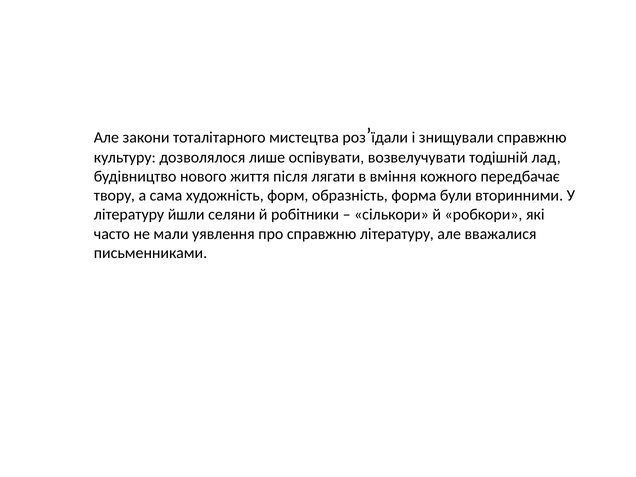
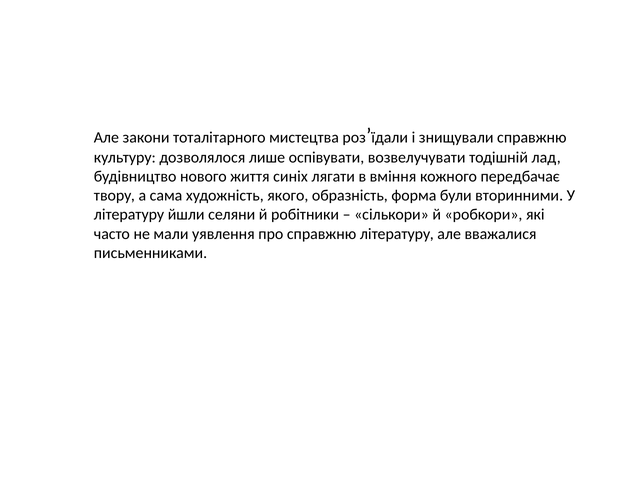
після: після -> синіх (291, 177)
форм: форм -> якого (288, 196)
